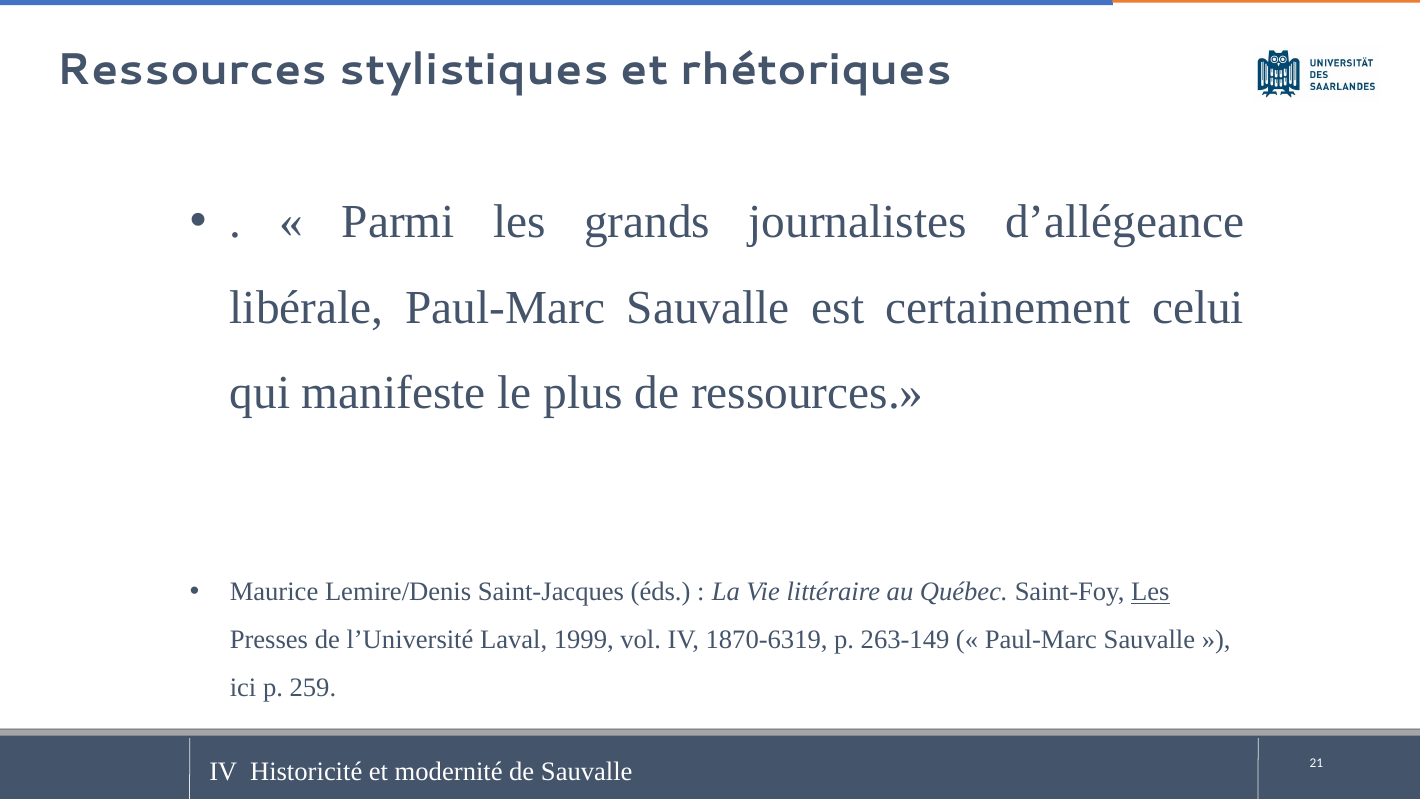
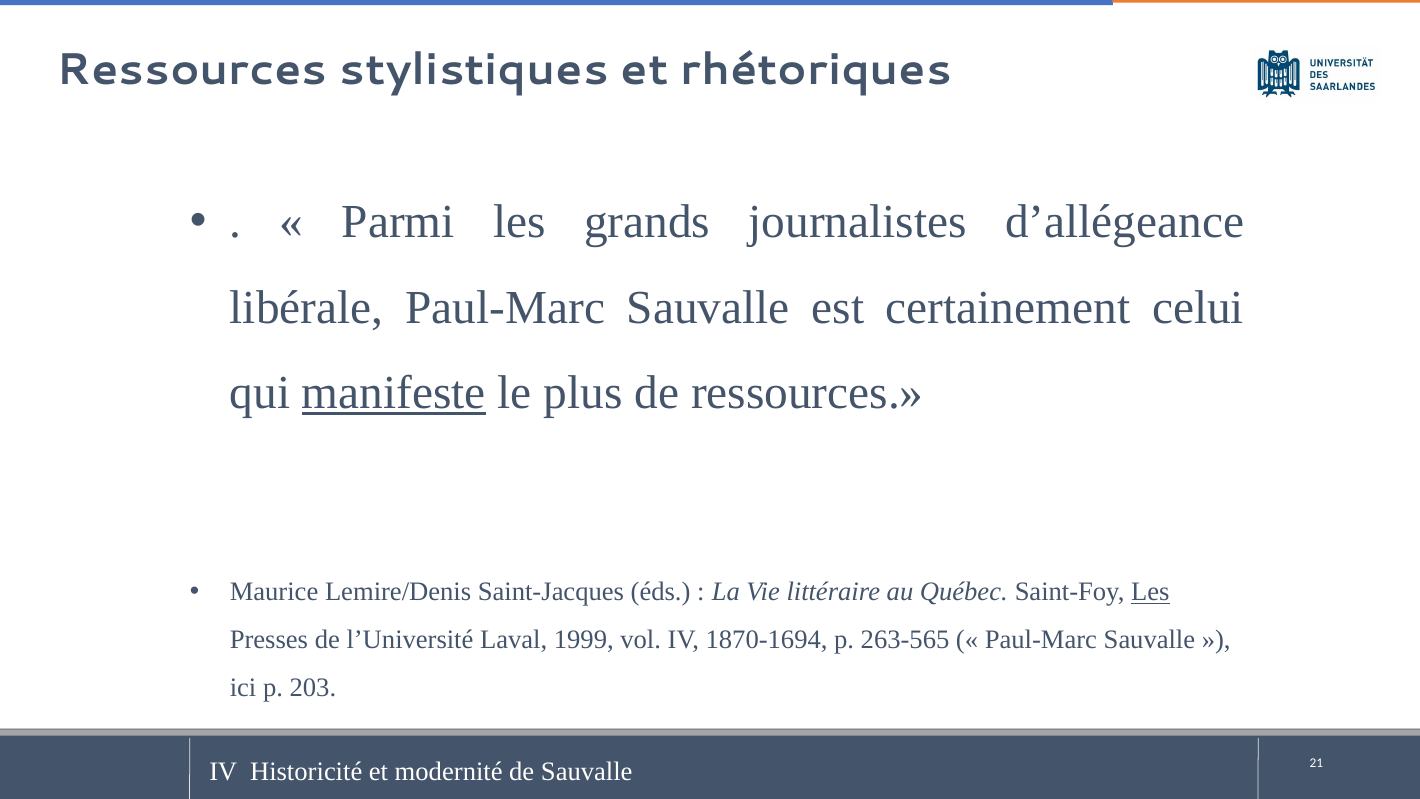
manifeste underline: none -> present (394, 393)
1870-6319: 1870-6319 -> 1870-1694 (767, 640)
263-149: 263-149 -> 263-565 (905, 640)
259: 259 -> 203 (313, 688)
